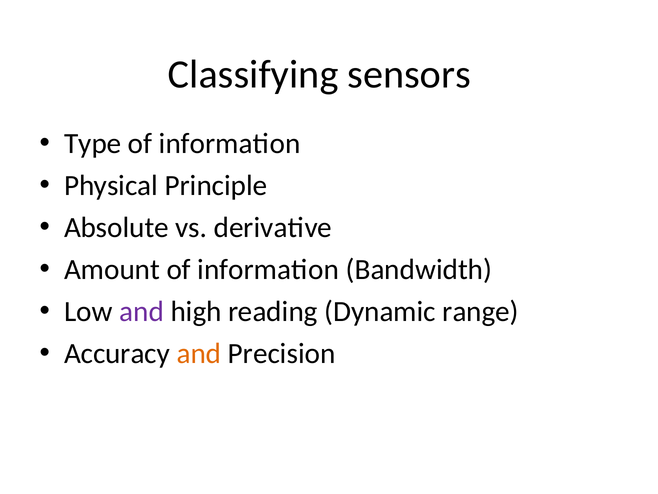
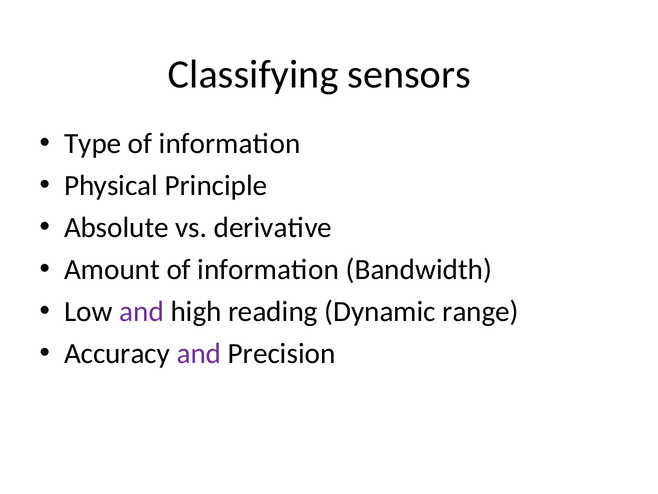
and colour: orange -> purple (199, 353)
